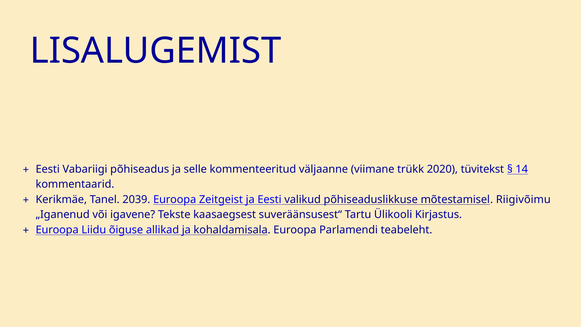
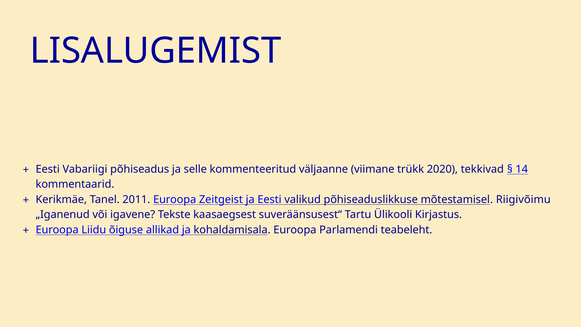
tüvitekst: tüvitekst -> tekkivad (482, 169)
2039: 2039 -> 2011 (136, 199)
